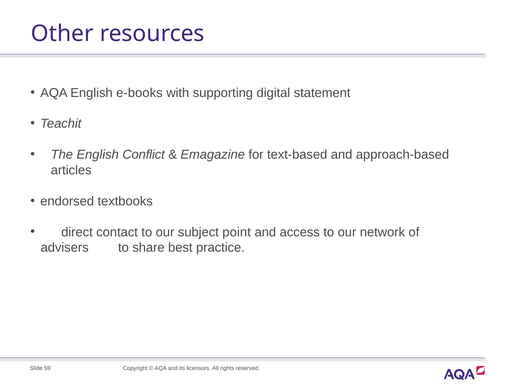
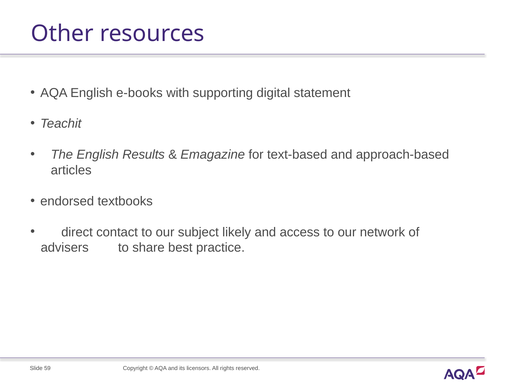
Conflict: Conflict -> Results (144, 155)
point: point -> likely (237, 232)
